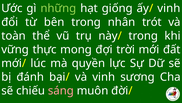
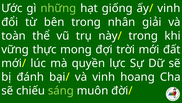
trót: trót -> giải (152, 22)
sương: sương -> hoang (138, 77)
sáng colour: pink -> light green (61, 90)
